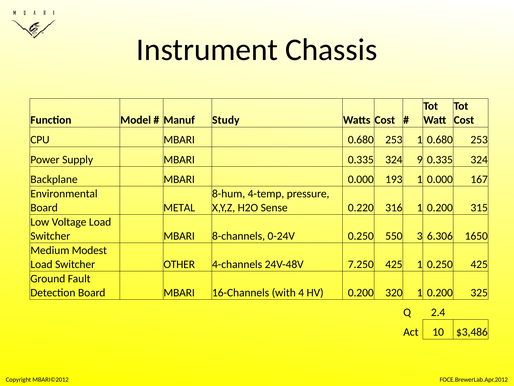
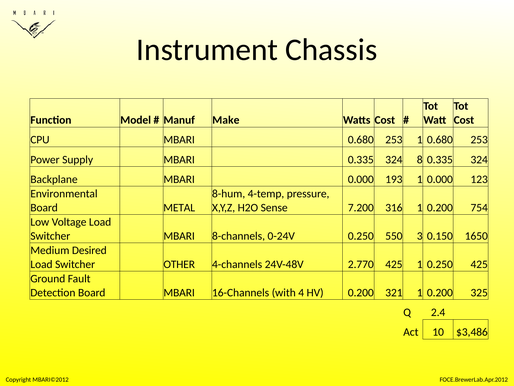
Study: Study -> Make (226, 120)
9: 9 -> 8 (420, 159)
167: 167 -> 123 (479, 179)
0.220: 0.220 -> 7.200 (361, 207)
315: 315 -> 754 (479, 207)
6.306: 6.306 -> 0.150 (440, 236)
Modest: Modest -> Desired (89, 250)
7.250: 7.250 -> 2.770 (361, 264)
320: 320 -> 321 (394, 292)
